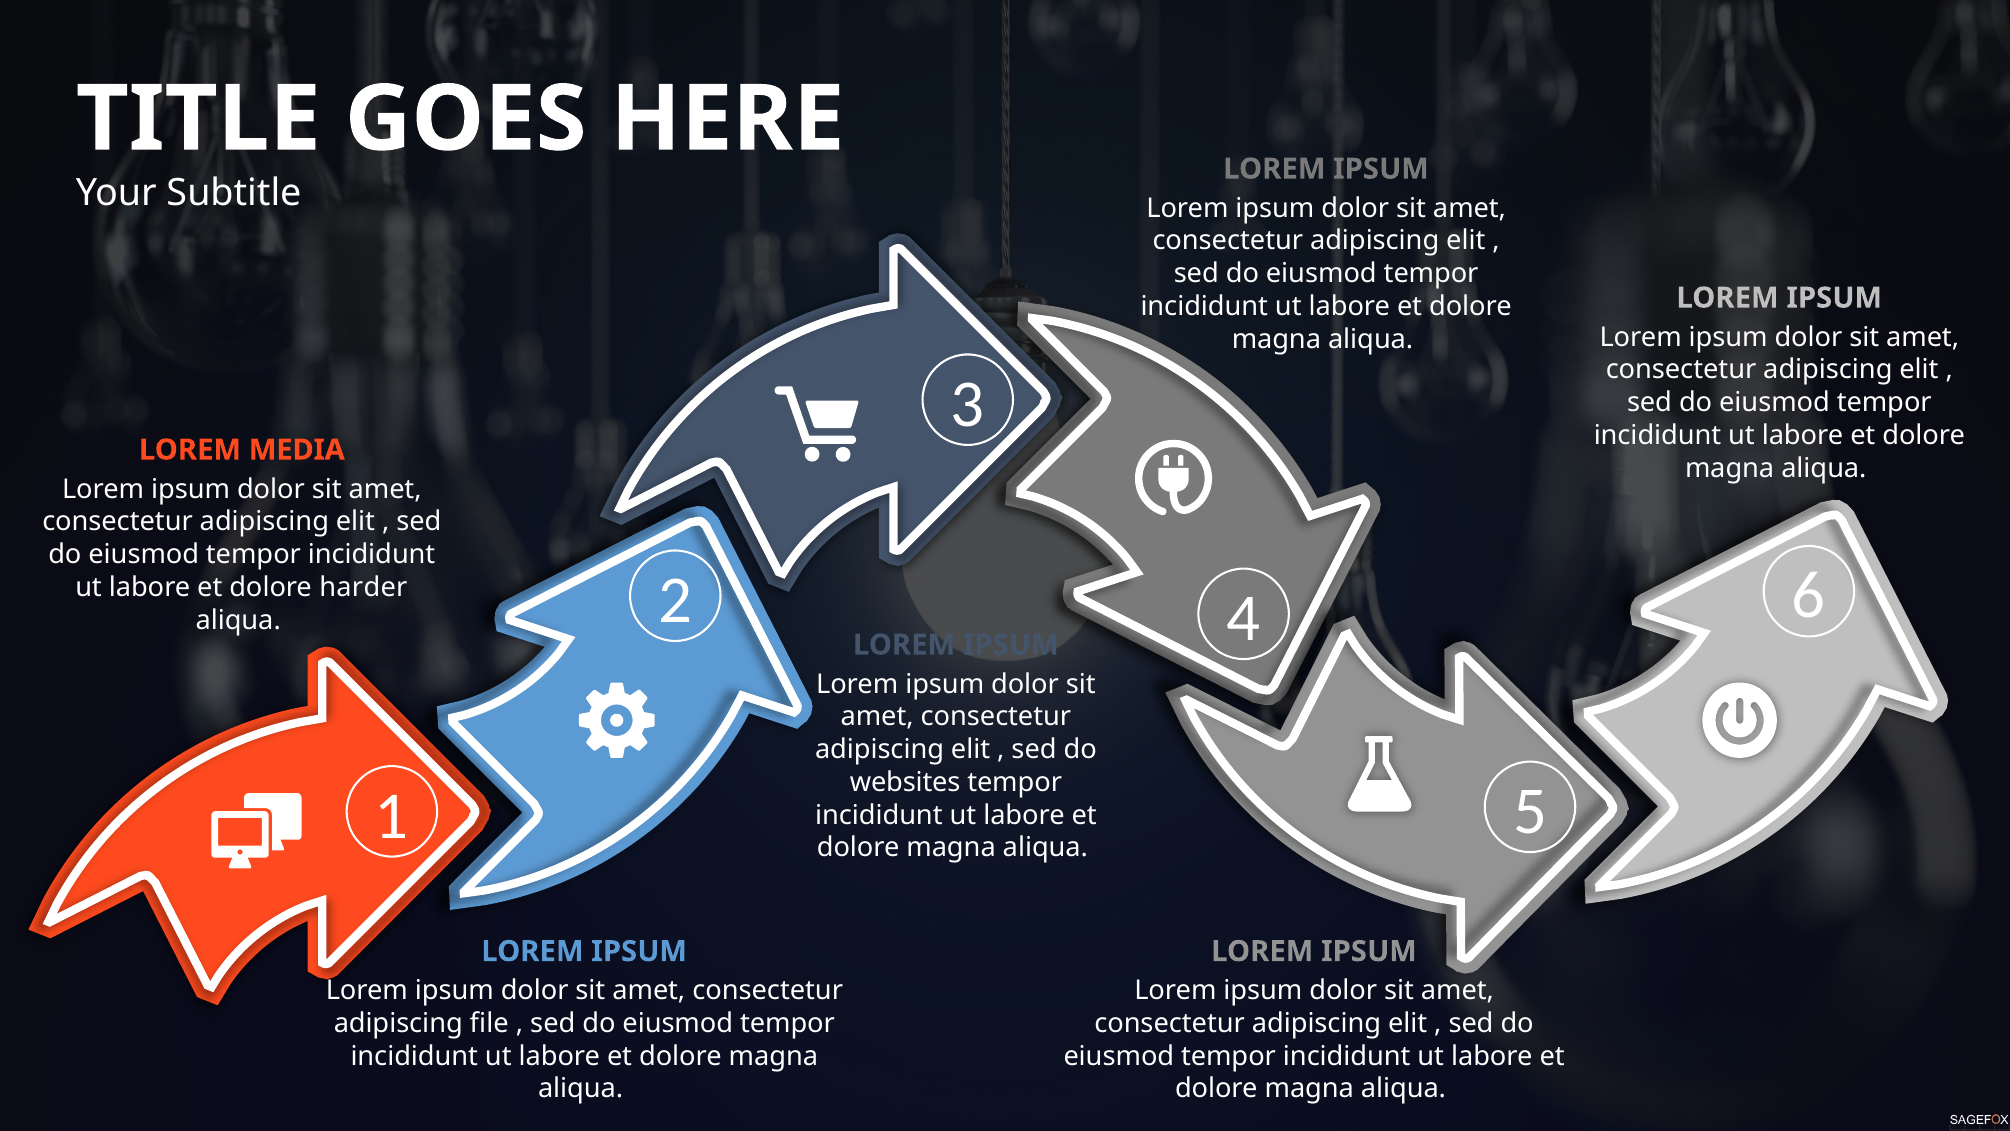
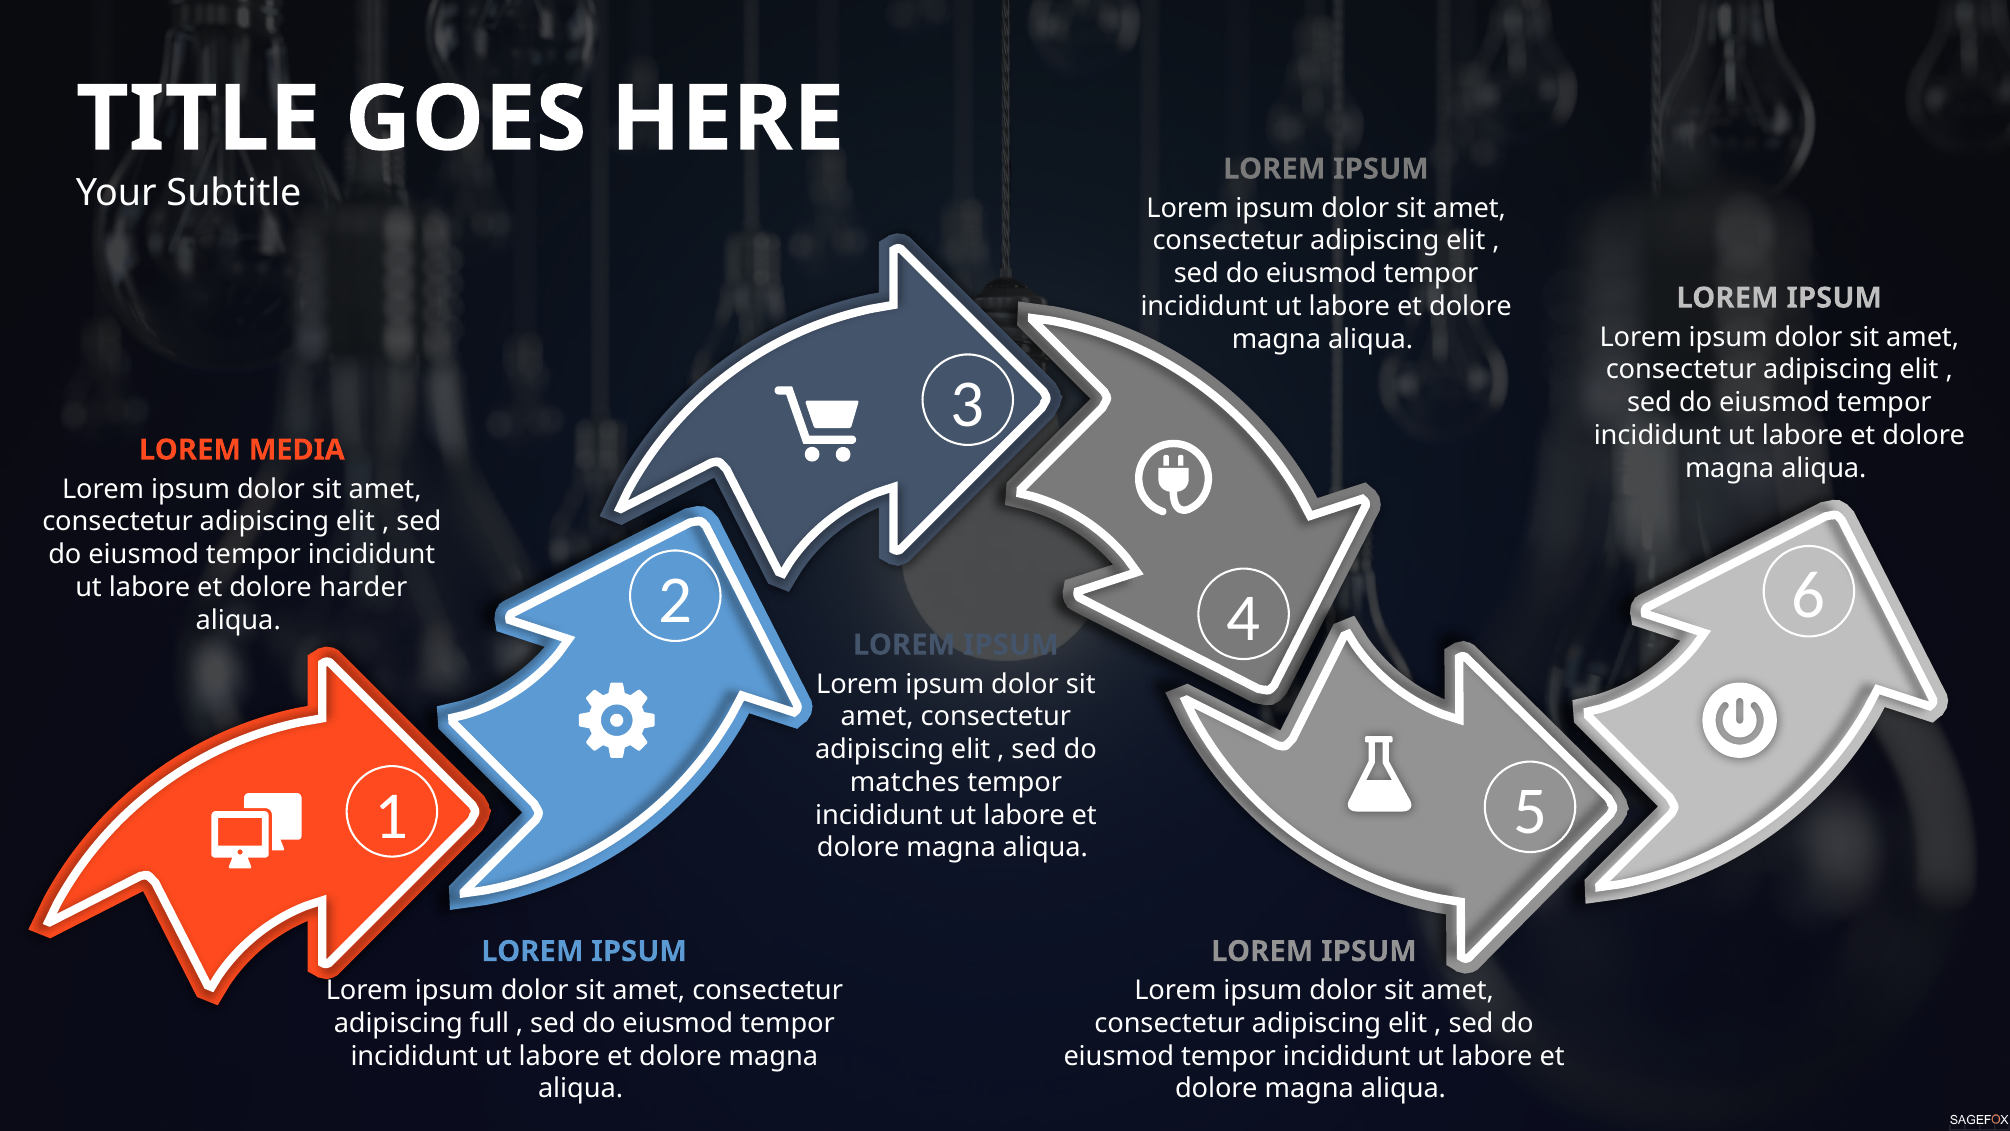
websites: websites -> matches (905, 782)
file: file -> full (489, 1023)
